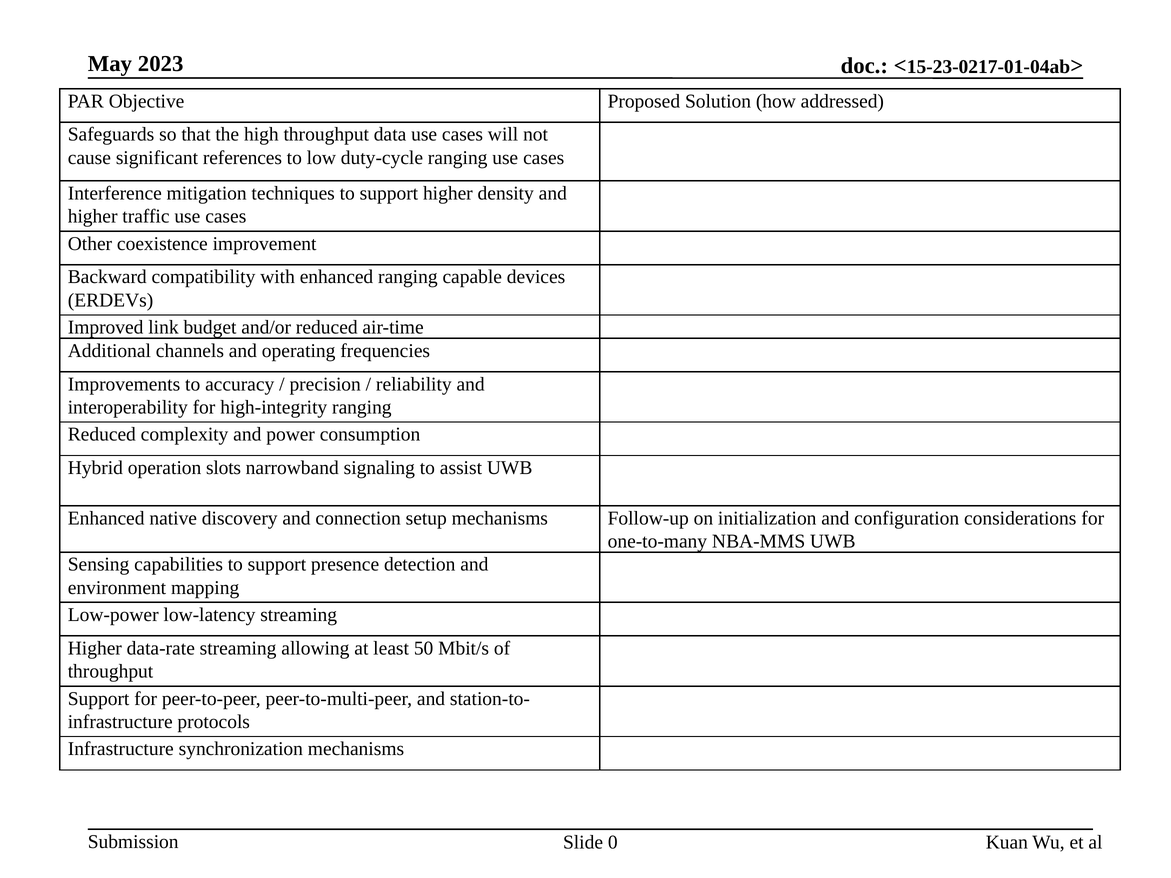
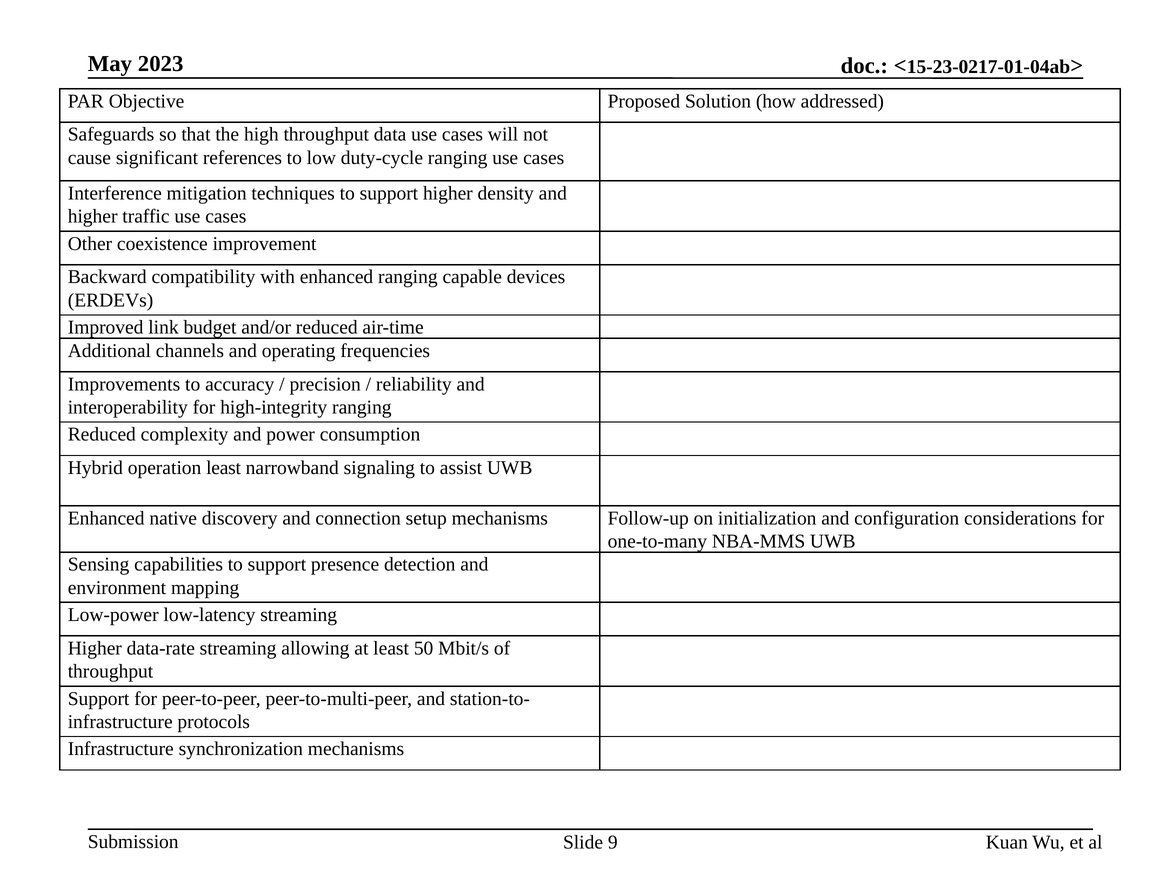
operation slots: slots -> least (224, 468)
0: 0 -> 9 (613, 842)
